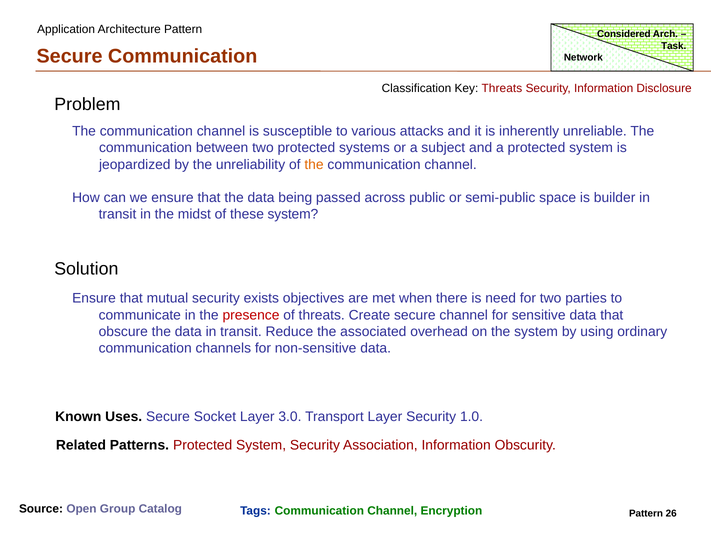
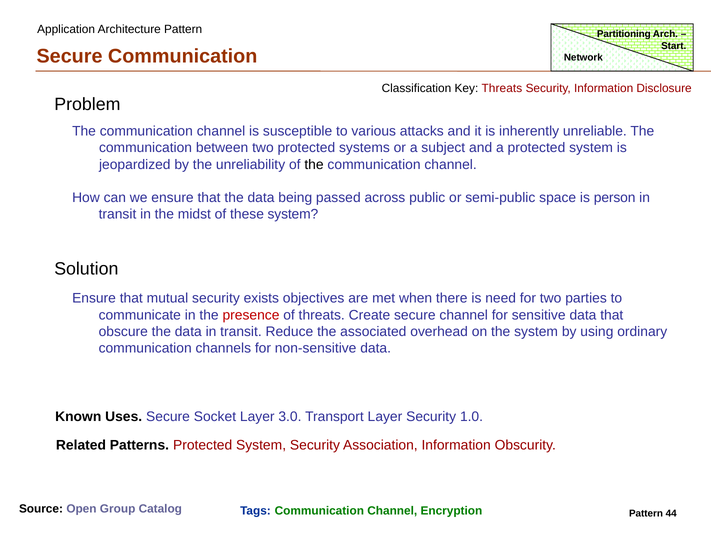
Considered: Considered -> Partitioning (624, 34)
Task: Task -> Start (674, 46)
the colour: orange -> black (314, 165)
builder: builder -> person (615, 198)
26: 26 -> 44 (671, 514)
